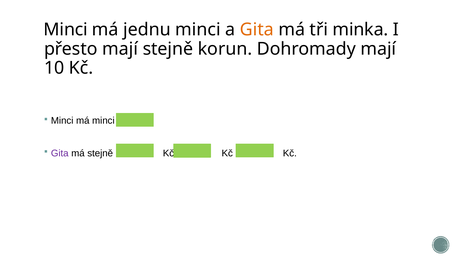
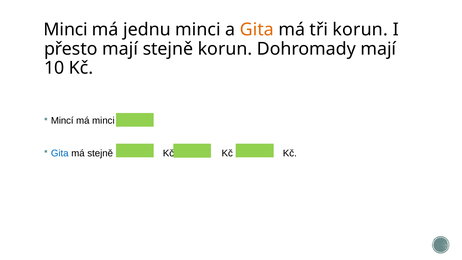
tři minka: minka -> korun (360, 30)
Minci: Minci -> Mincí (62, 121)
Gita colour: purple -> blue (60, 153)
